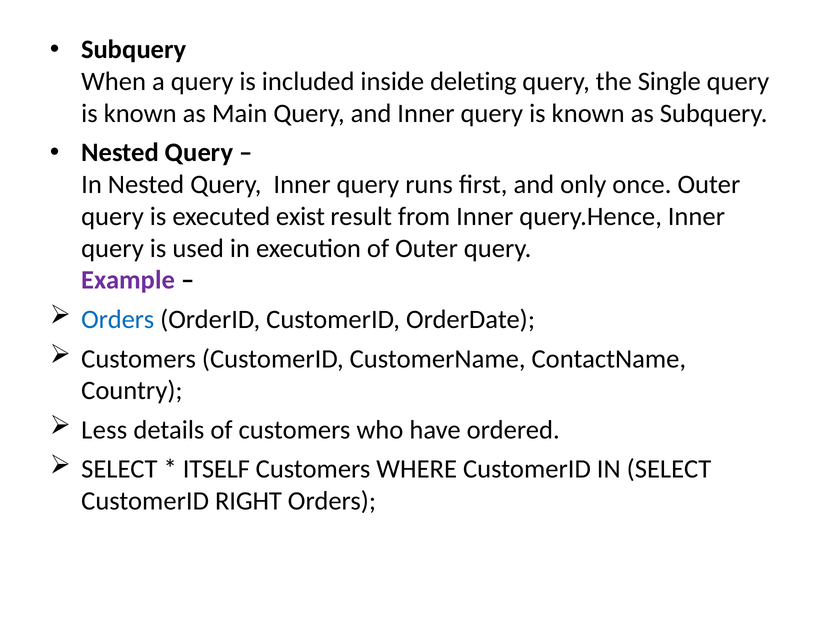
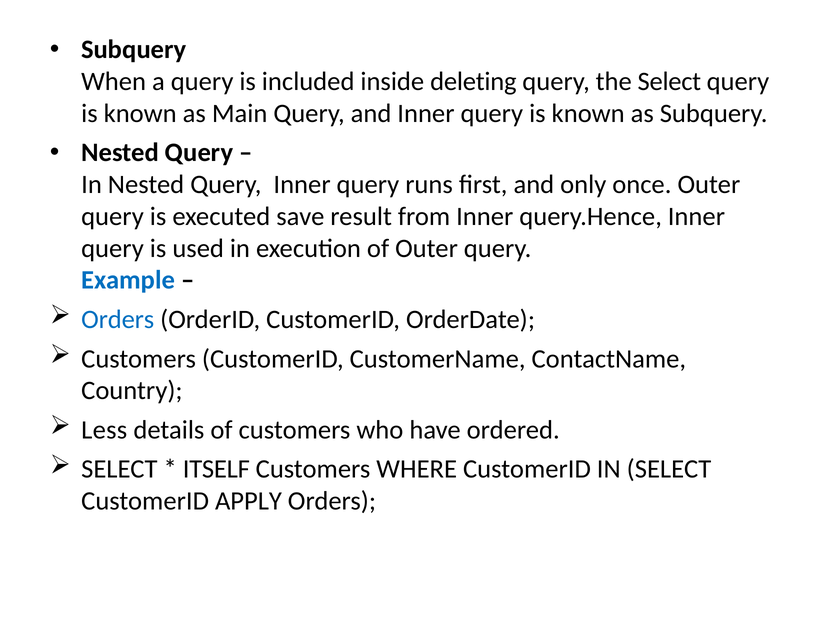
the Single: Single -> Select (669, 82)
exist: exist -> save (300, 217)
Example colour: purple -> blue (128, 281)
RIGHT: RIGHT -> APPLY (248, 502)
